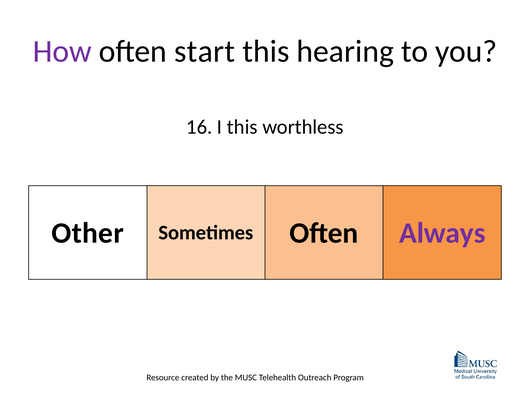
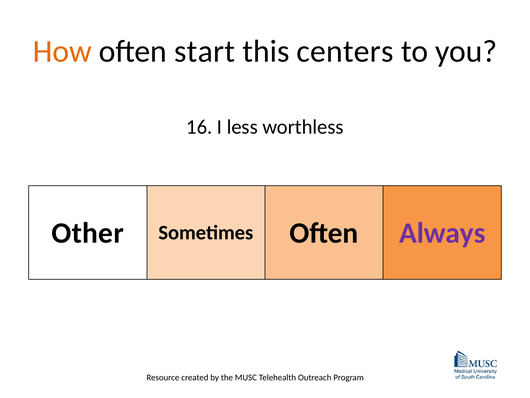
How colour: purple -> orange (62, 51)
hearing: hearing -> centers (345, 51)
I this: this -> less (242, 127)
